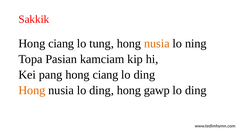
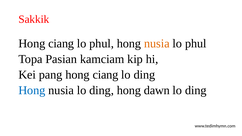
tung: tung -> phul (102, 44)
ning: ning -> phul (196, 44)
Hong colour: orange -> blue (32, 90)
gawp: gawp -> dawn (157, 90)
